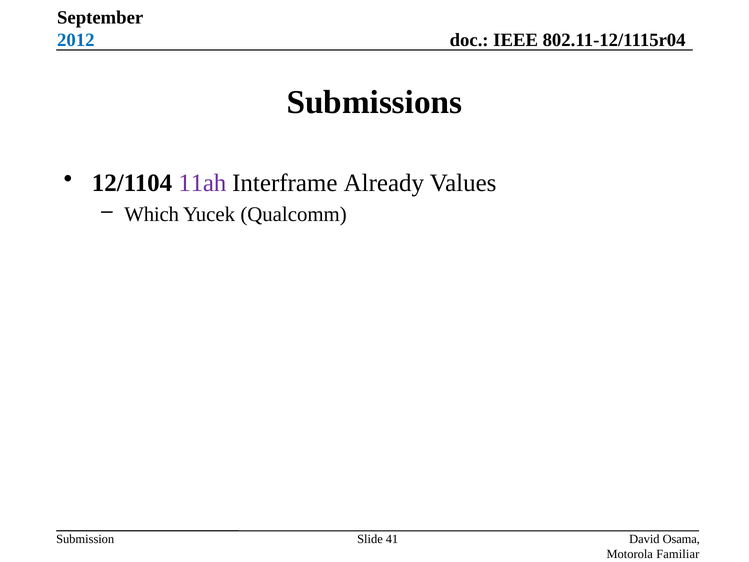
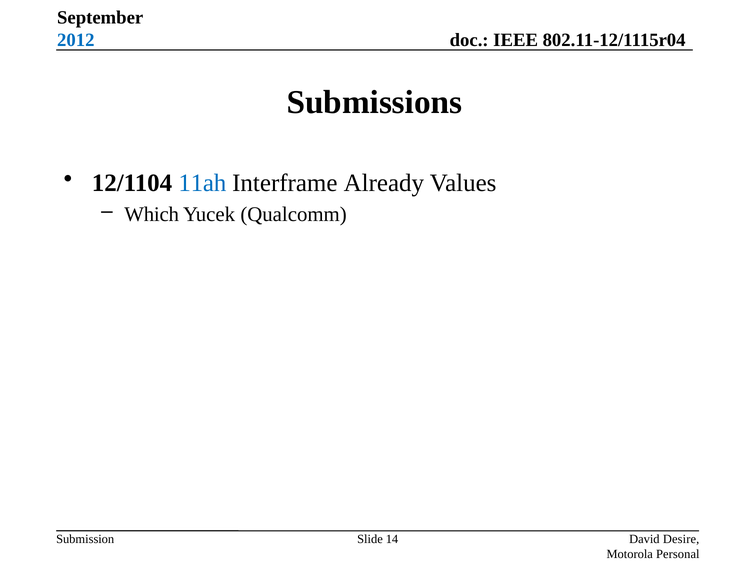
11ah colour: purple -> blue (202, 183)
41: 41 -> 14 (392, 539)
Osama: Osama -> Desire (681, 539)
Familiar: Familiar -> Personal (678, 554)
